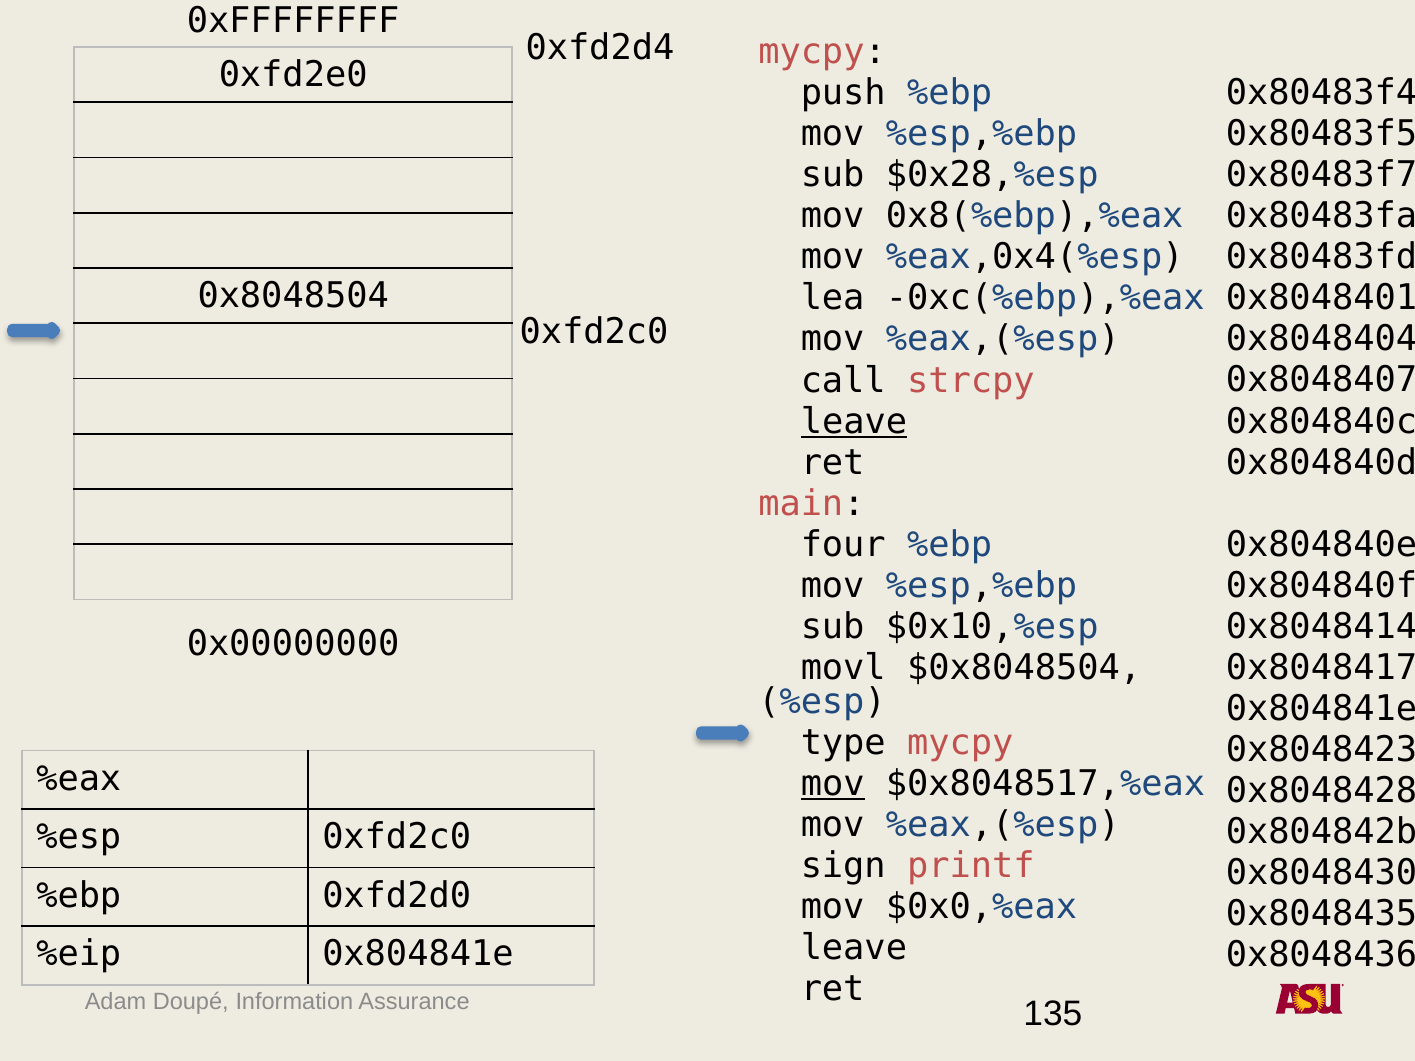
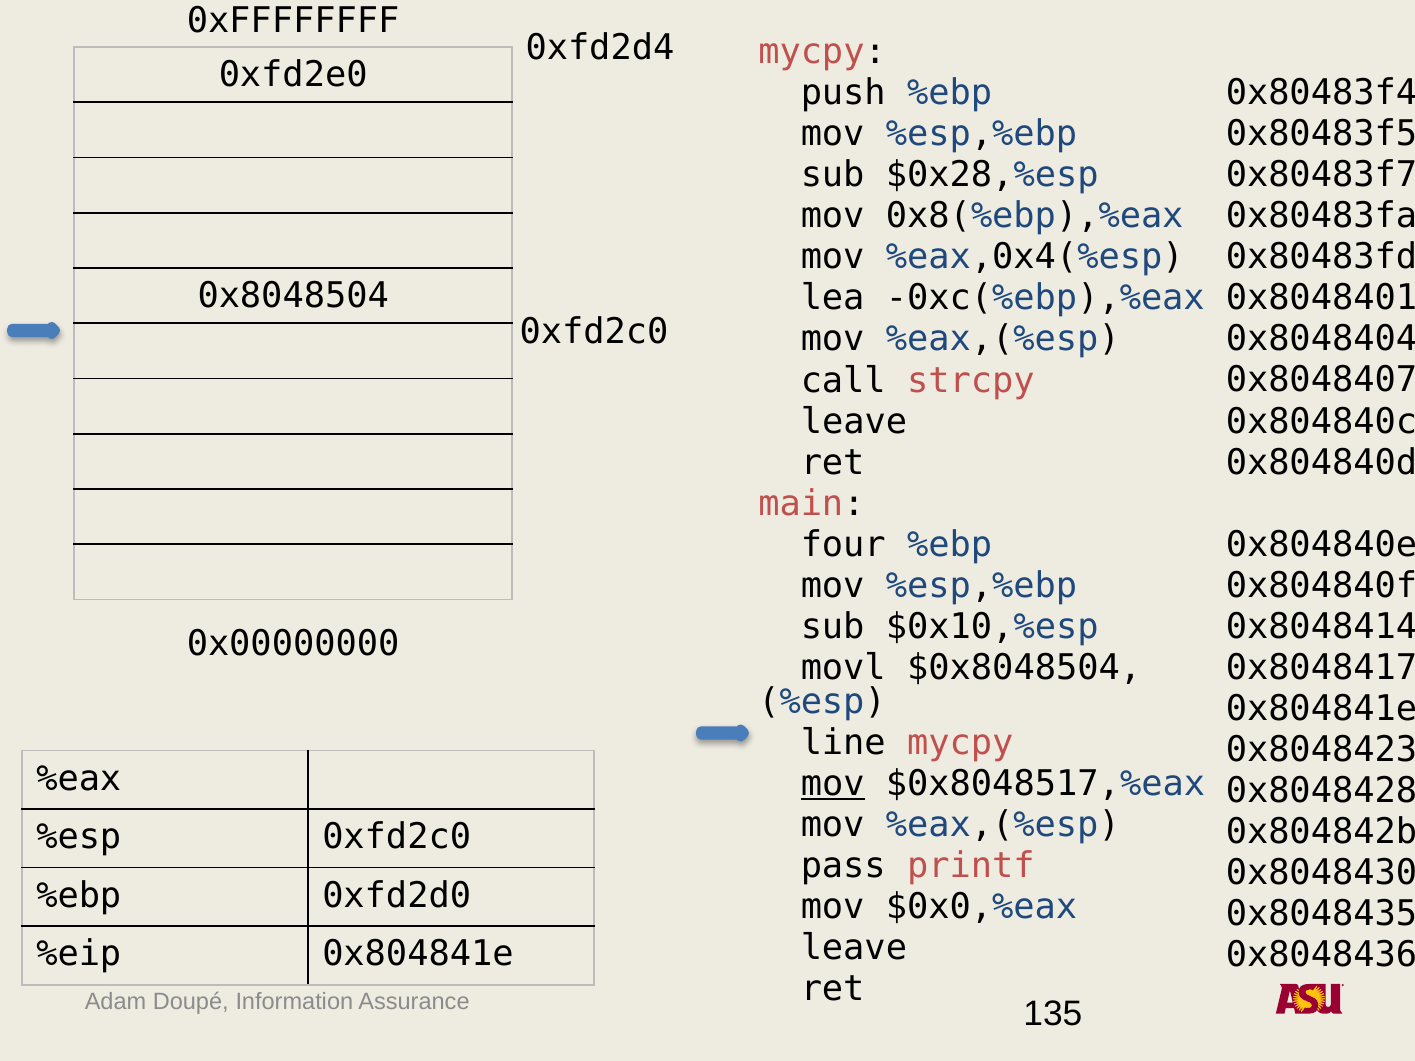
leave underline: present -> none (854, 422)
type: type -> line (843, 743)
sign: sign -> pass (843, 866)
